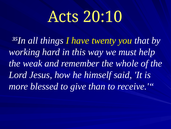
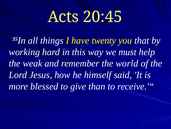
20:10: 20:10 -> 20:45 (103, 17)
whole: whole -> world (127, 63)
